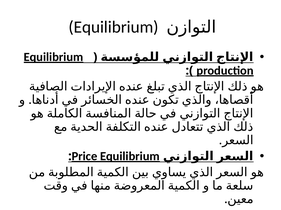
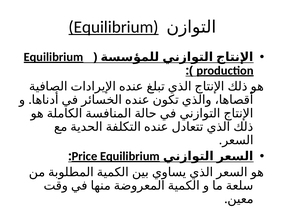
Equilibrium underline: none -> present (114, 27)
